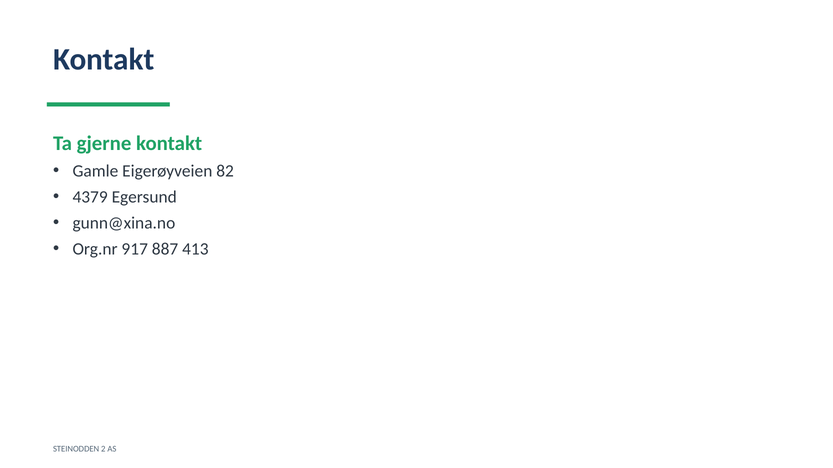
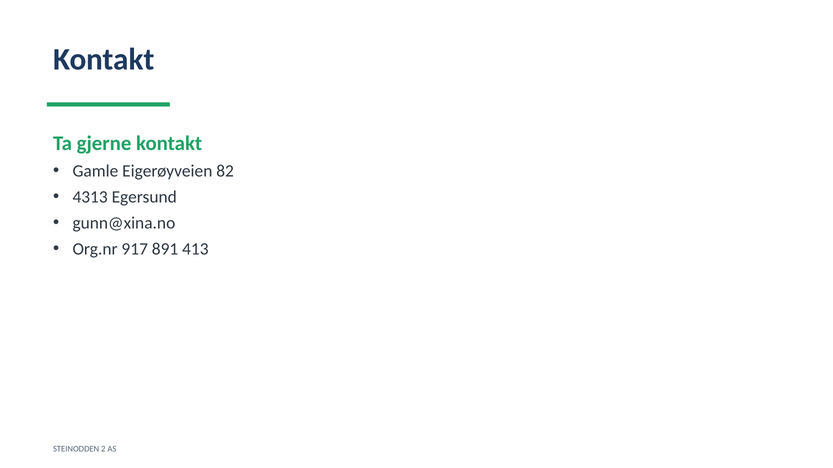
4379: 4379 -> 4313 (90, 197)
887: 887 -> 891 (165, 249)
